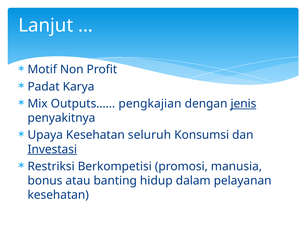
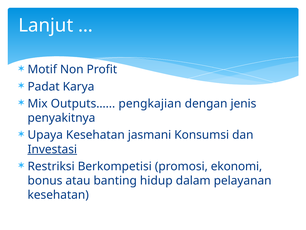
jenis underline: present -> none (243, 103)
seluruh: seluruh -> jasmani (150, 135)
manusia: manusia -> ekonomi (237, 166)
